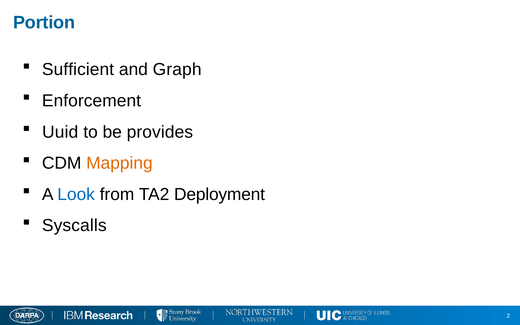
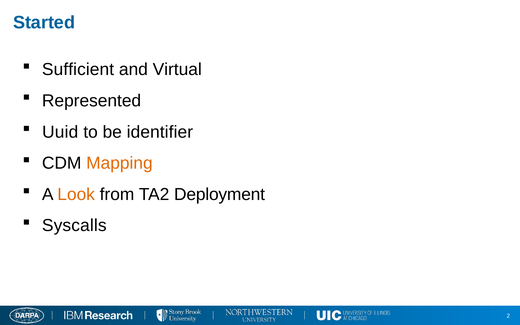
Portion: Portion -> Started (44, 23)
Graph: Graph -> Virtual (177, 70)
Enforcement: Enforcement -> Represented (92, 101)
provides: provides -> identifier (160, 132)
Look colour: blue -> orange (76, 194)
